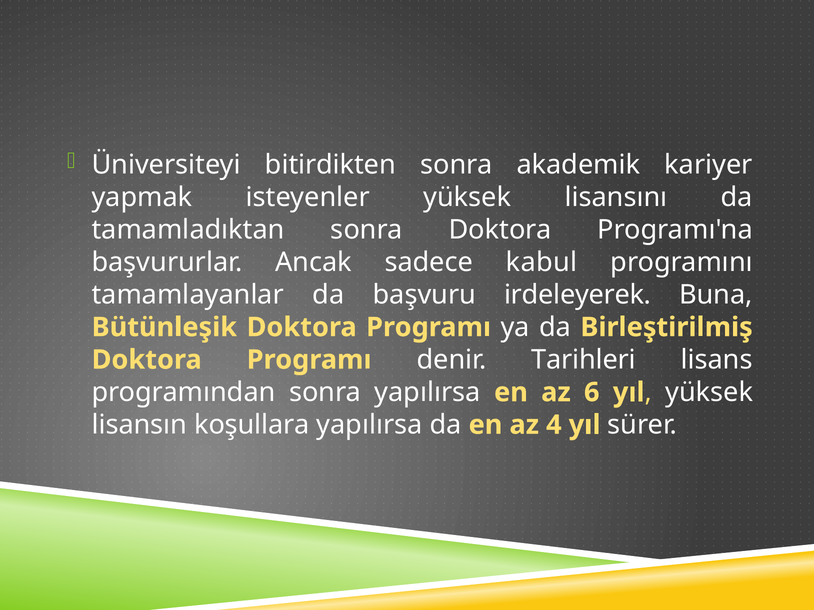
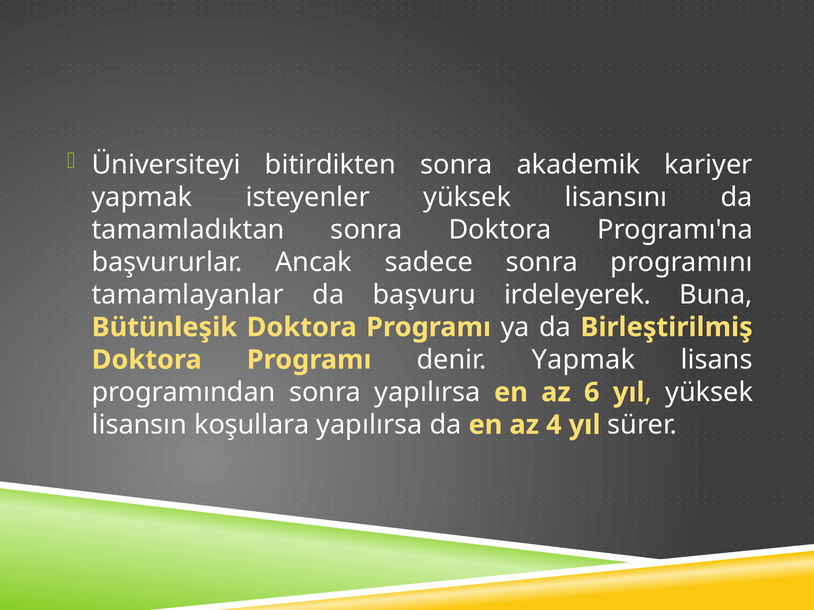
sadece kabul: kabul -> sonra (542, 262)
denir Tarihleri: Tarihleri -> Yapmak (583, 360)
